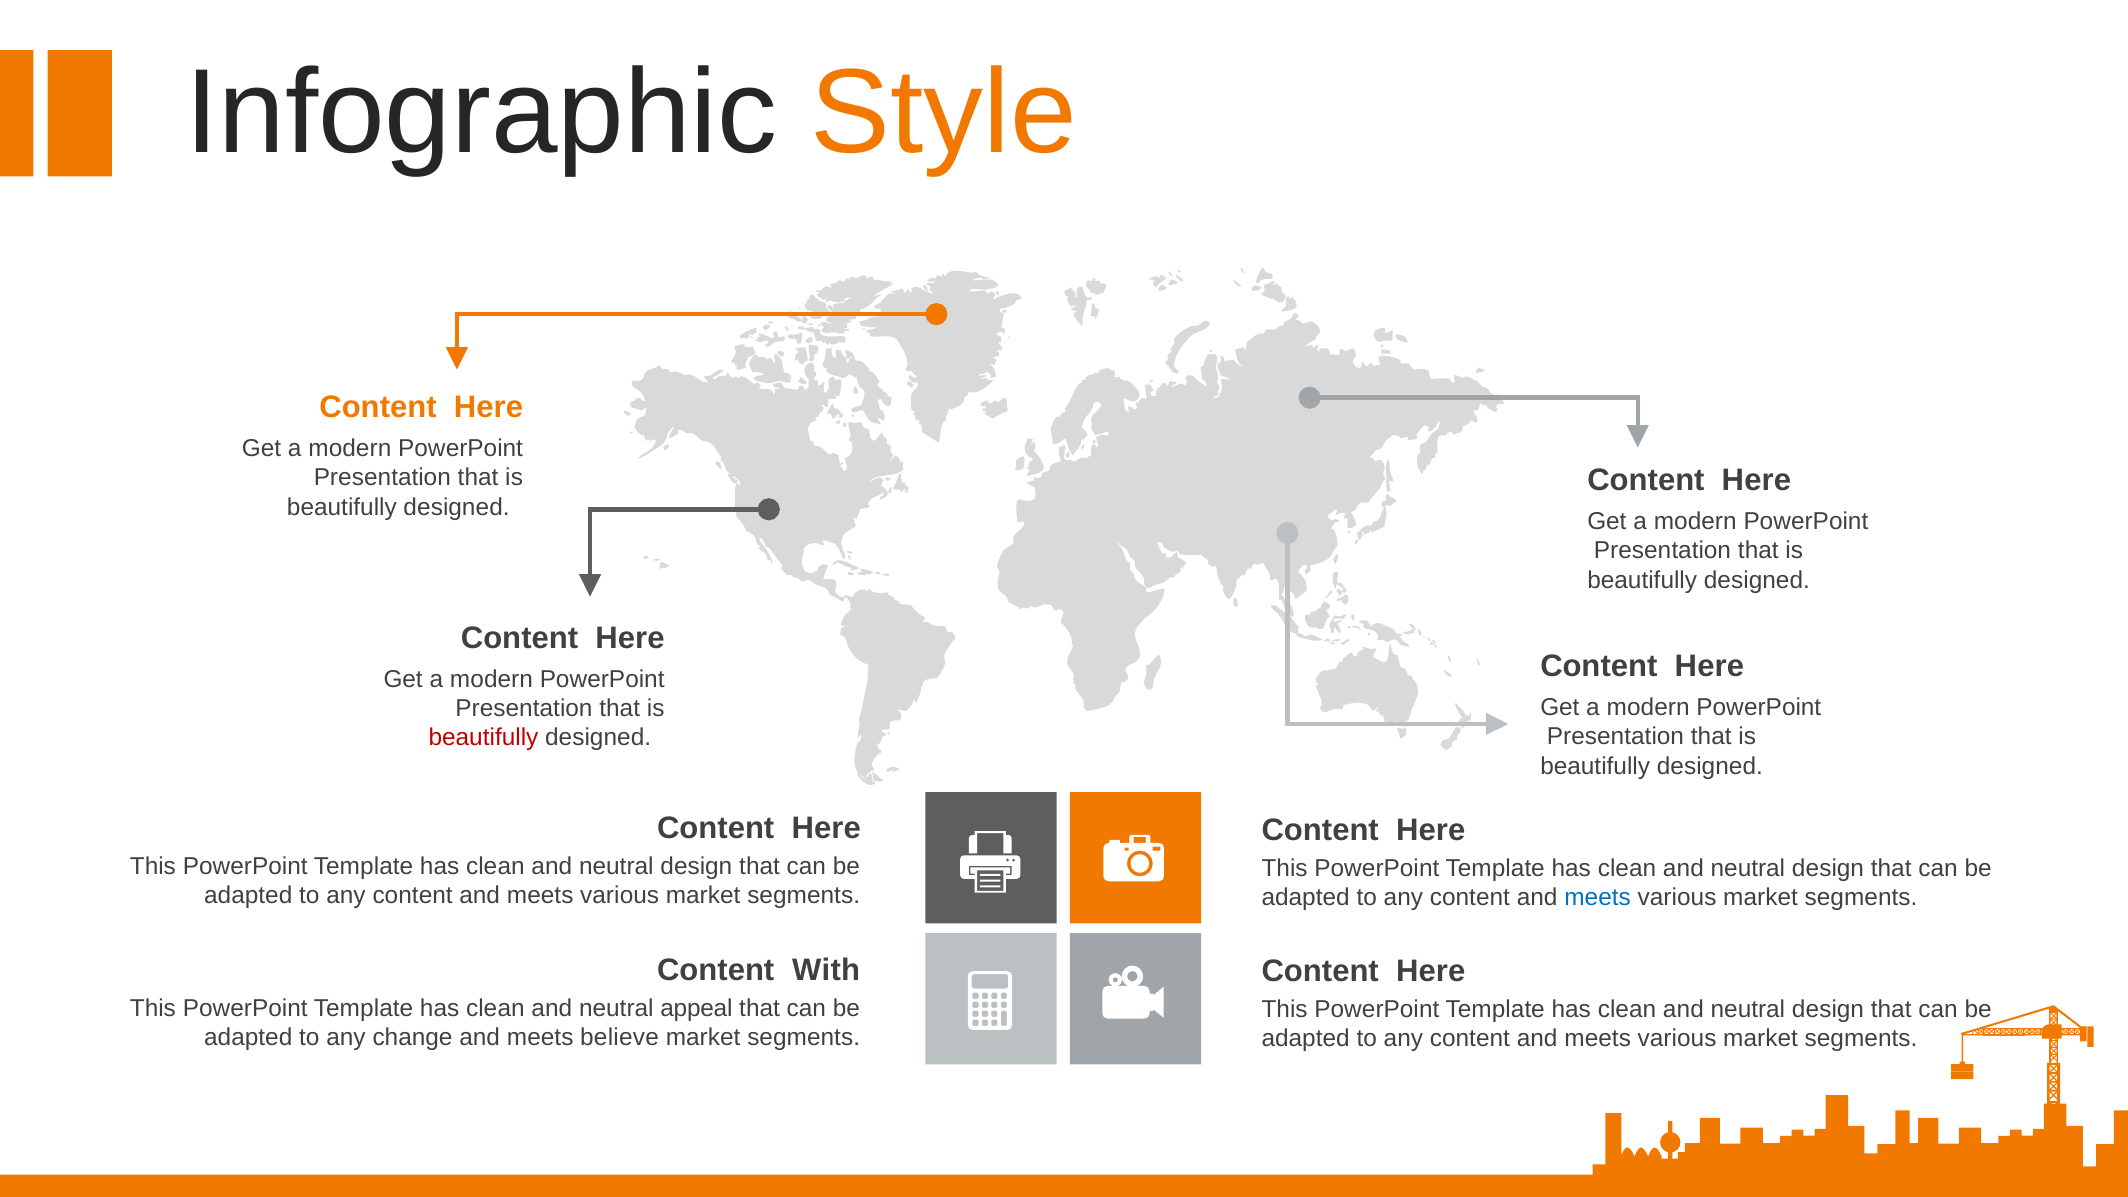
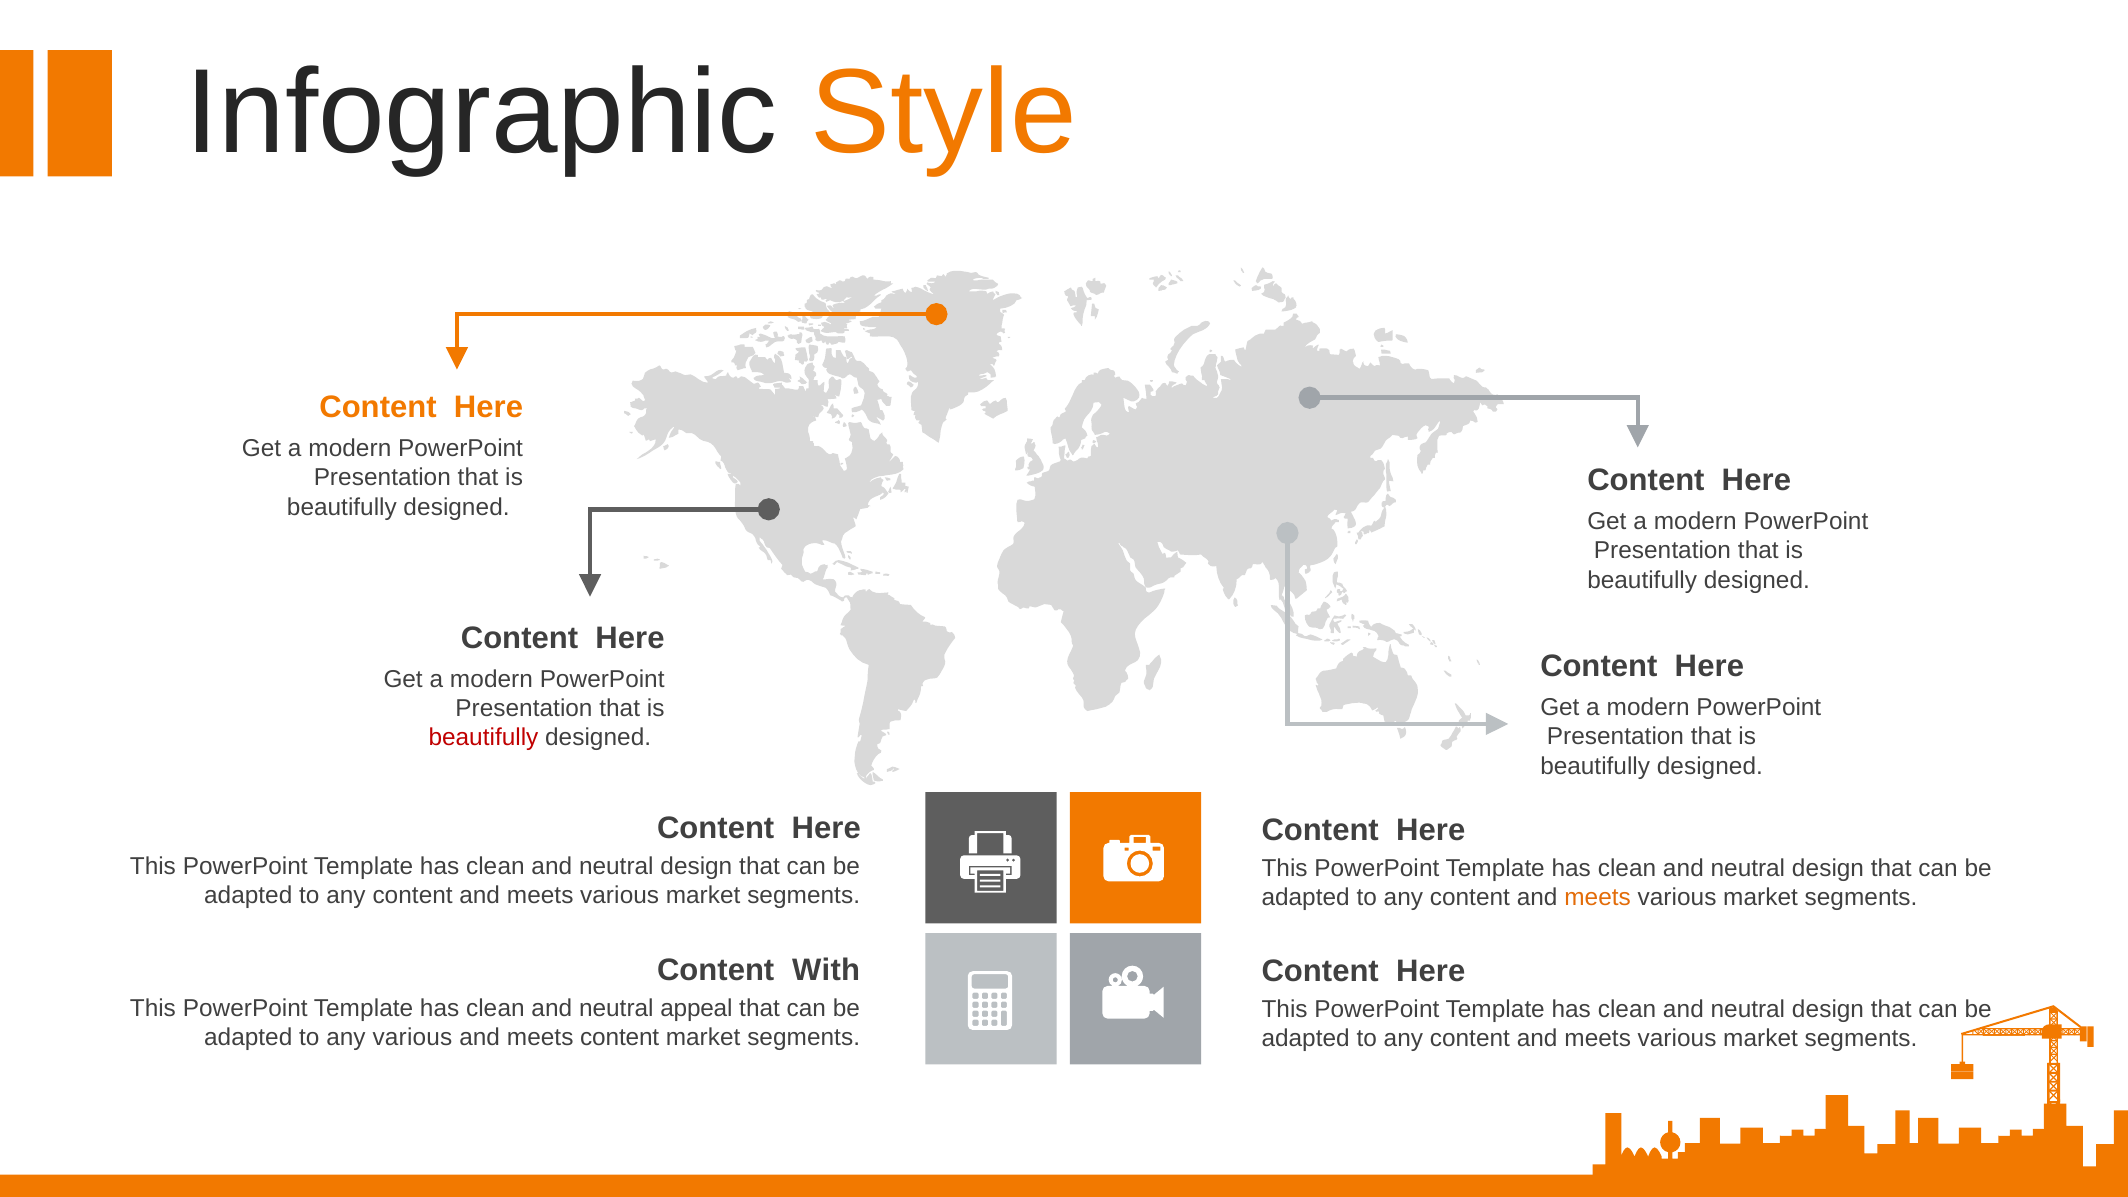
meets colour: blue -> orange (1598, 897)
any change: change -> various (412, 1037)
meets believe: believe -> content (620, 1037)
